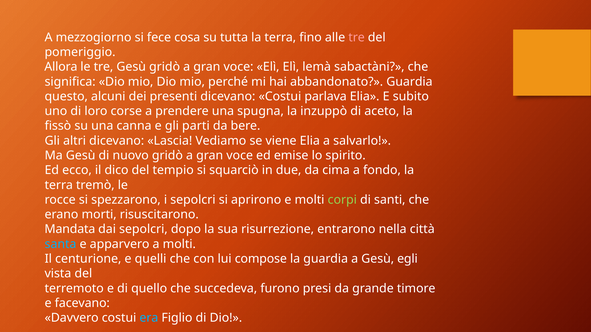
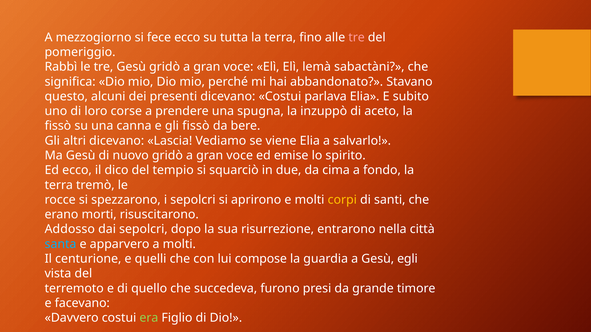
fece cosa: cosa -> ecco (187, 37)
Allora: Allora -> Rabbì (61, 67)
abbandonato Guardia: Guardia -> Stavano (409, 82)
gli parti: parti -> fissò (196, 126)
corpi colour: light green -> yellow (342, 200)
Mandata: Mandata -> Addosso (70, 230)
era colour: light blue -> light green (149, 318)
